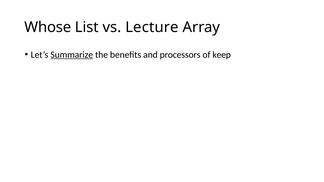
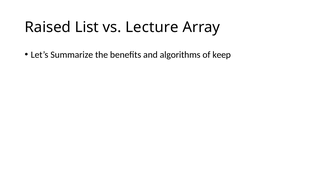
Whose: Whose -> Raised (48, 27)
Summarize underline: present -> none (72, 55)
processors: processors -> algorithms (180, 55)
